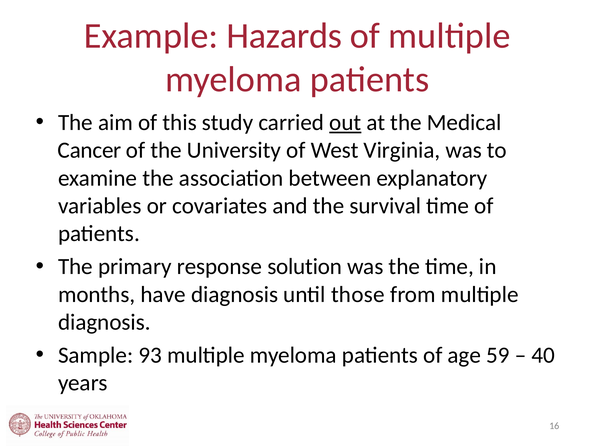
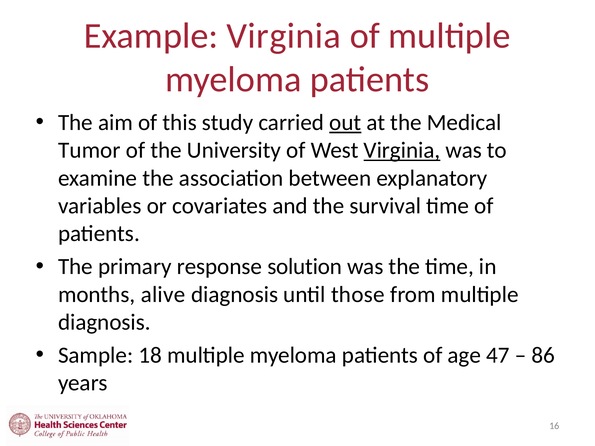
Example Hazards: Hazards -> Virginia (284, 36)
Cancer: Cancer -> Tumor (89, 150)
Virginia underline: none -> present (402, 150)
have: have -> alive (163, 295)
93: 93 -> 18 (150, 355)
59: 59 -> 47 (498, 355)
40: 40 -> 86 (543, 355)
